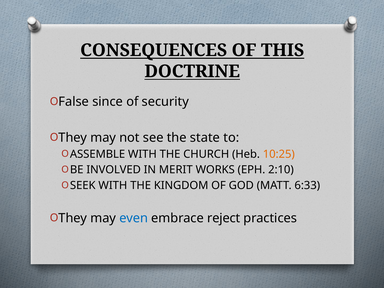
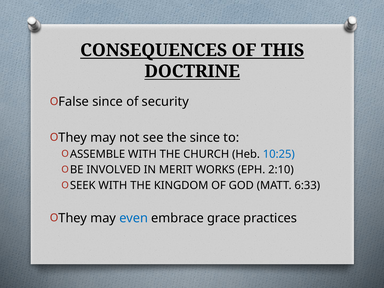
the state: state -> since (205, 138)
10:25 colour: orange -> blue (279, 154)
reject: reject -> grace (224, 218)
